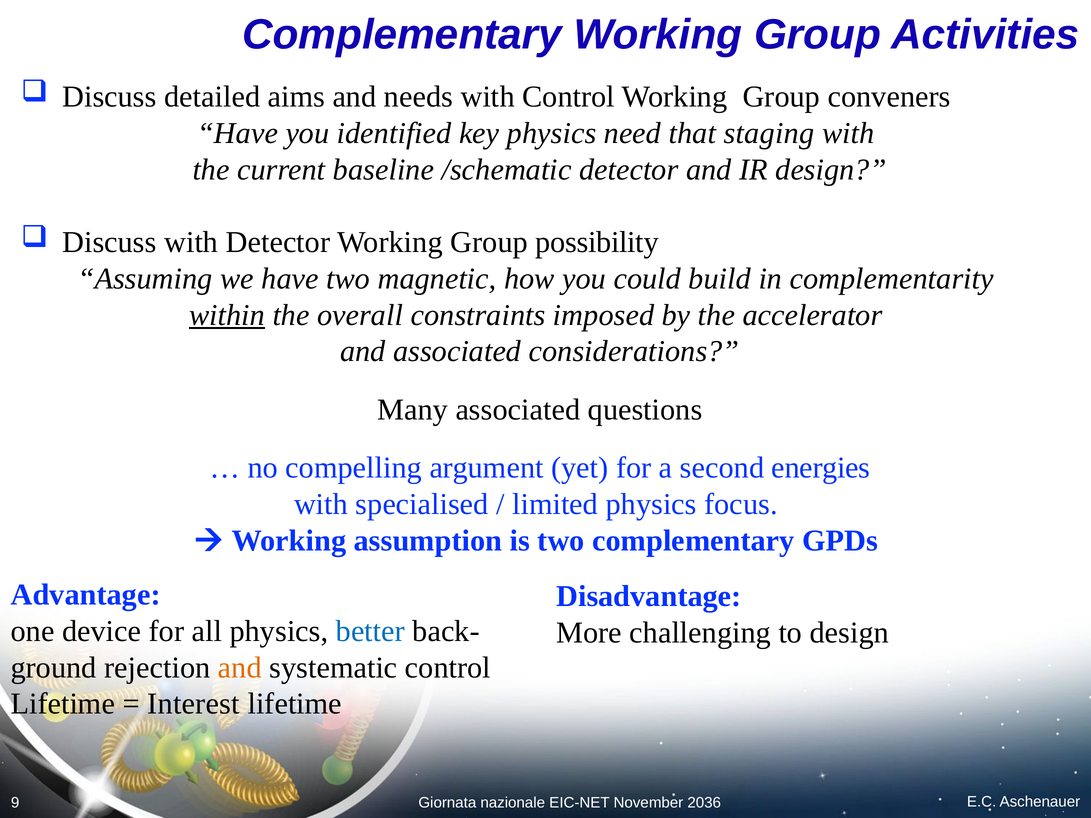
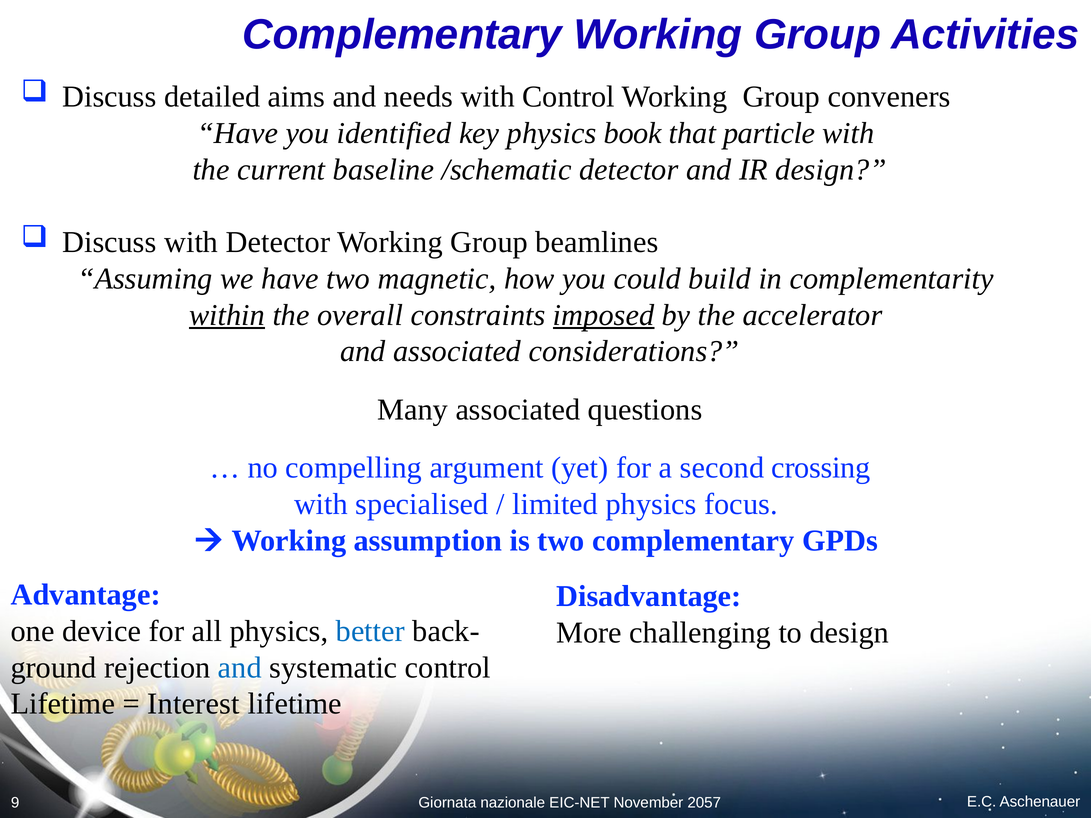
need: need -> book (633, 133)
staging: staging -> particle (769, 133)
possibility: possibility -> beamlines (597, 242)
imposed underline: none -> present (604, 315)
energies: energies -> crossing (821, 468)
and colour: orange -> blue (240, 668)
2036: 2036 -> 2057 (704, 803)
